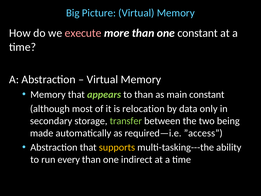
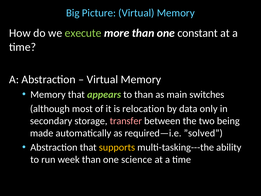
execute colour: pink -> light green (83, 33)
main constant: constant -> switches (207, 94)
transfer colour: light green -> pink (126, 121)
”access: ”access -> ”solved (203, 133)
every: every -> week (69, 159)
indirect: indirect -> science (137, 159)
